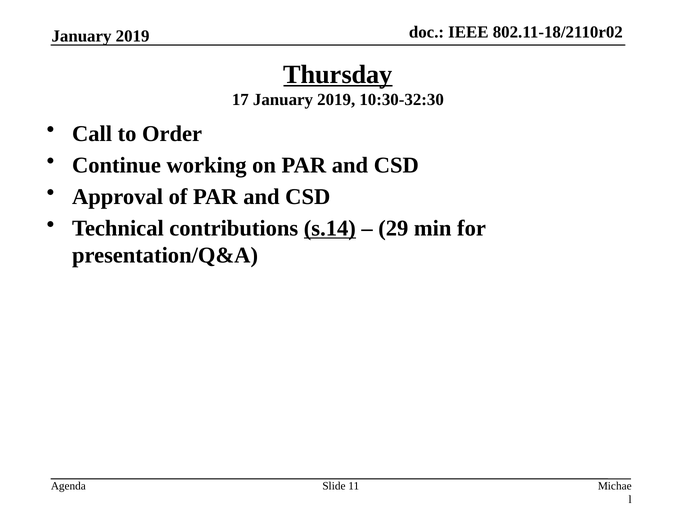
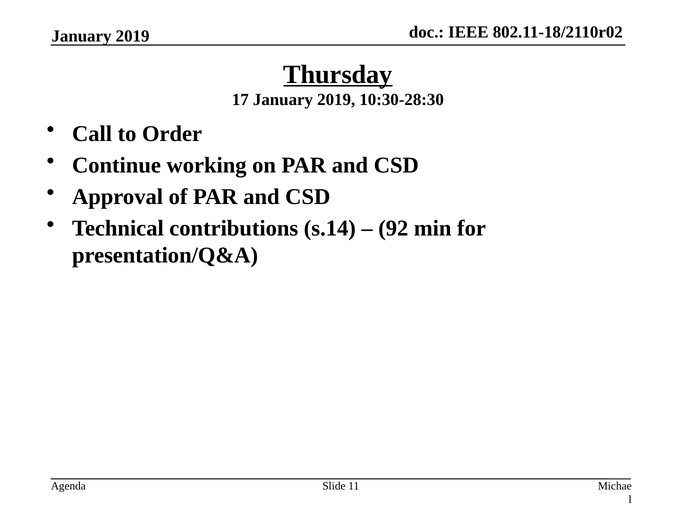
10:30-32:30: 10:30-32:30 -> 10:30-28:30 (402, 100)
s.14 underline: present -> none (330, 228)
29: 29 -> 92 (393, 228)
